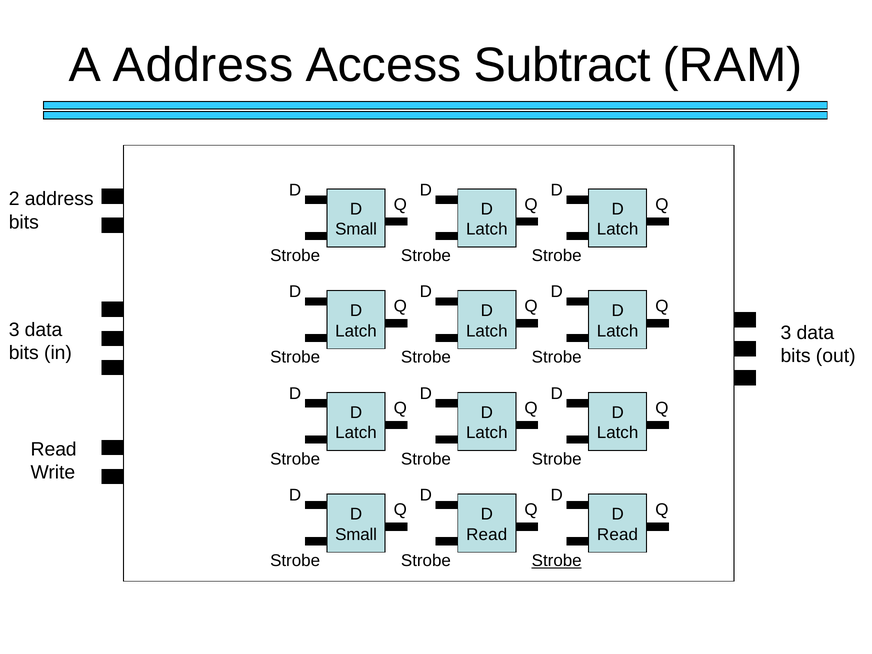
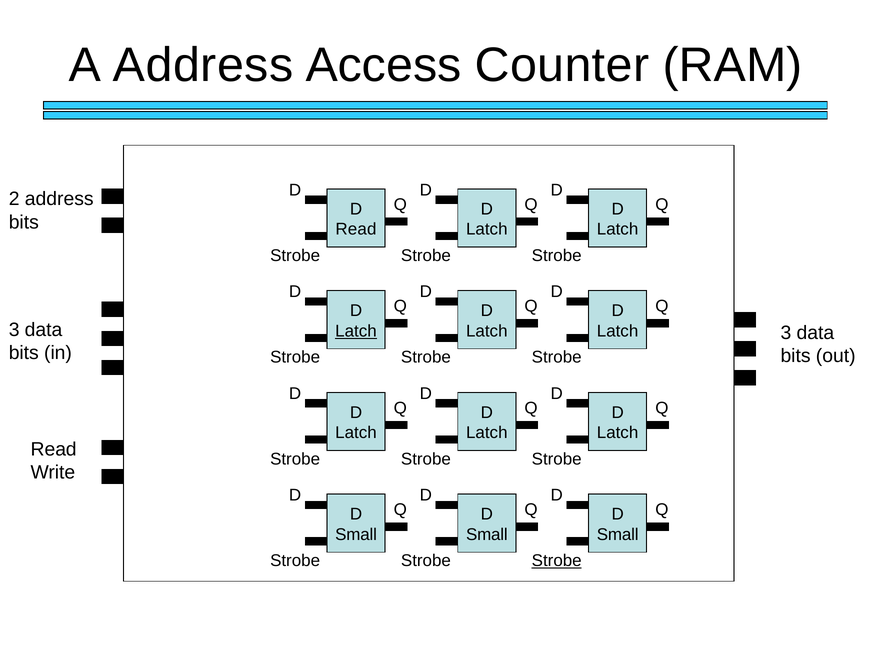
Subtract: Subtract -> Counter (562, 65)
Small: Small -> Read (356, 229)
Latch underline: none -> present (356, 331)
Read: Read -> Small (487, 535)
Read: Read -> Small (618, 535)
